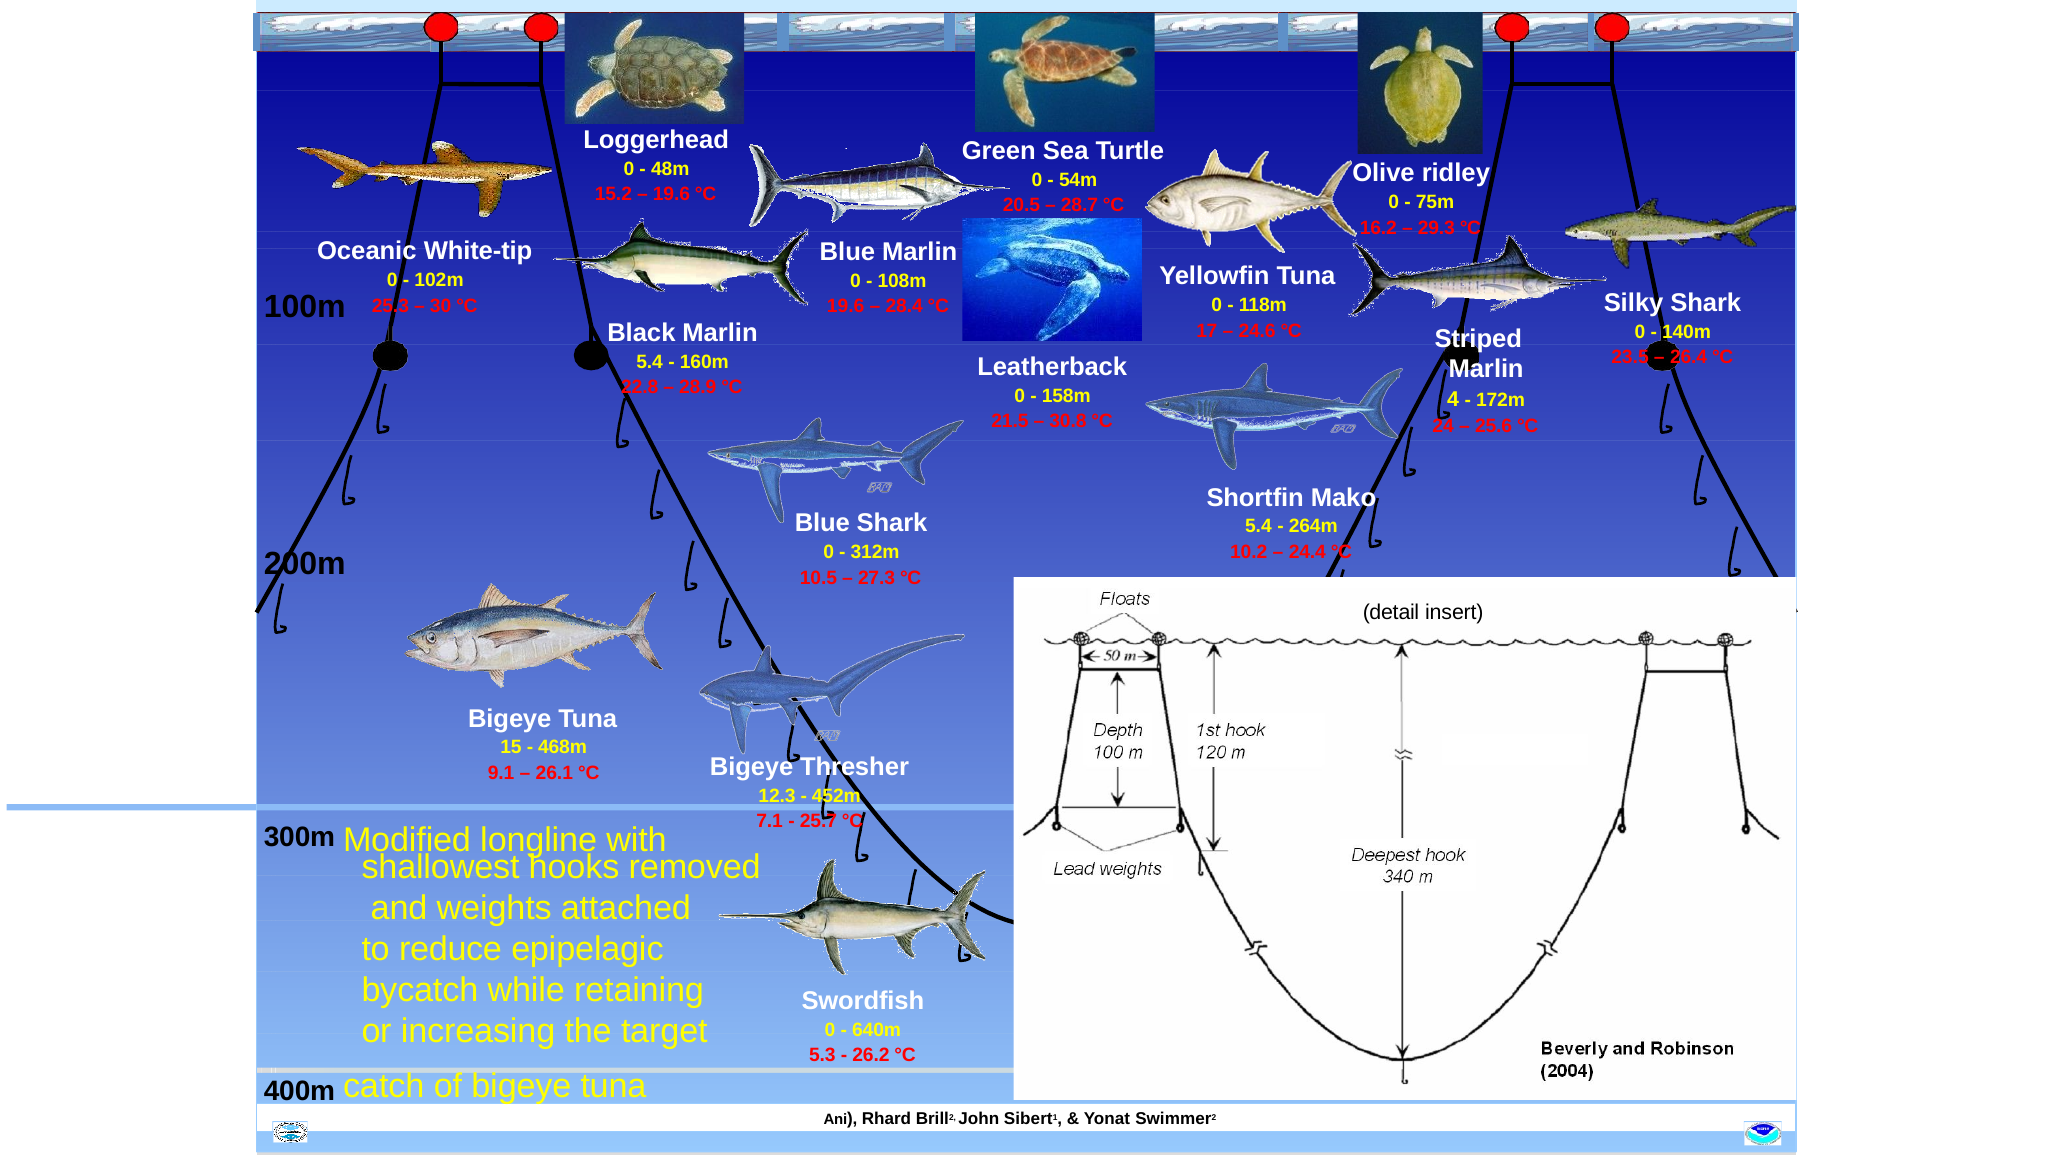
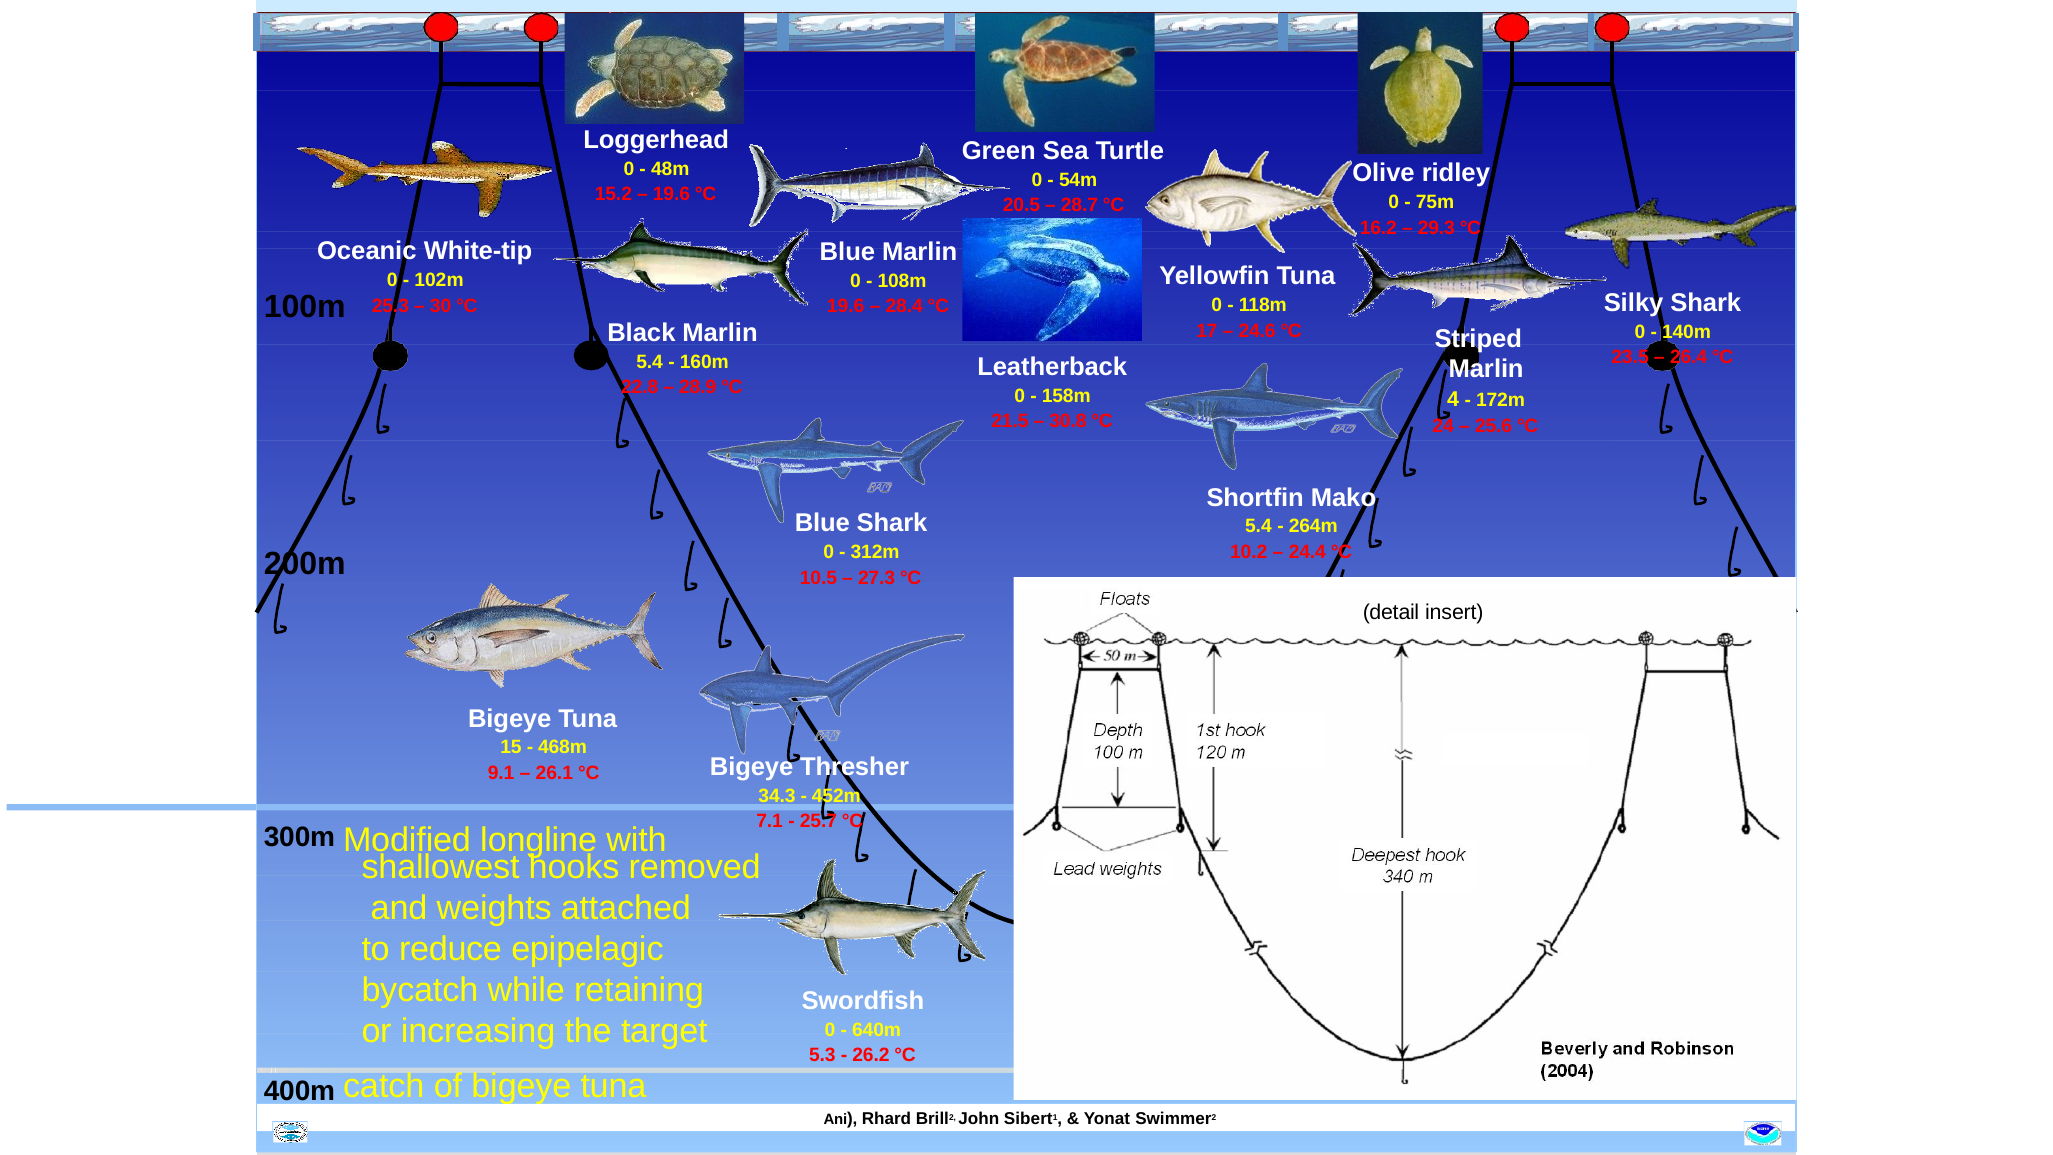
12.3: 12.3 -> 34.3 (777, 796)
